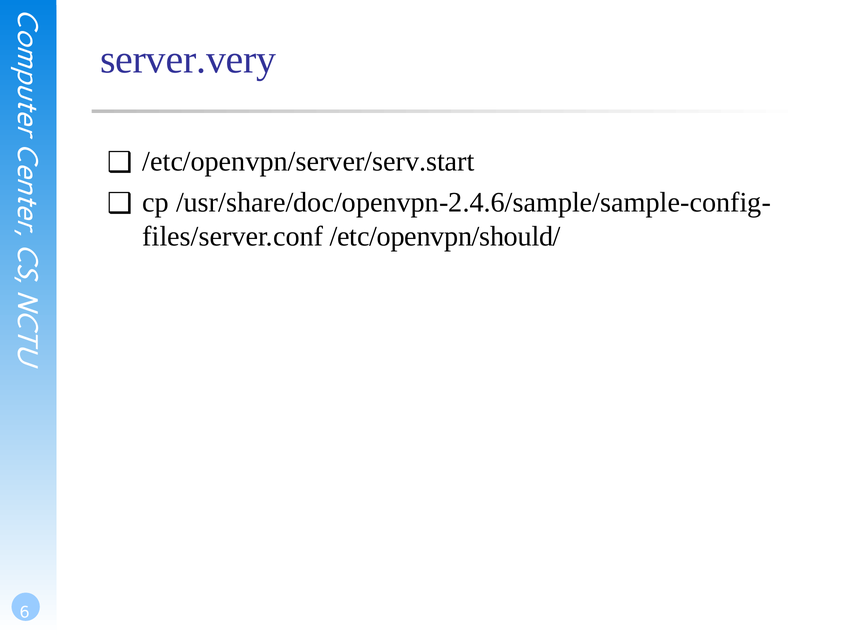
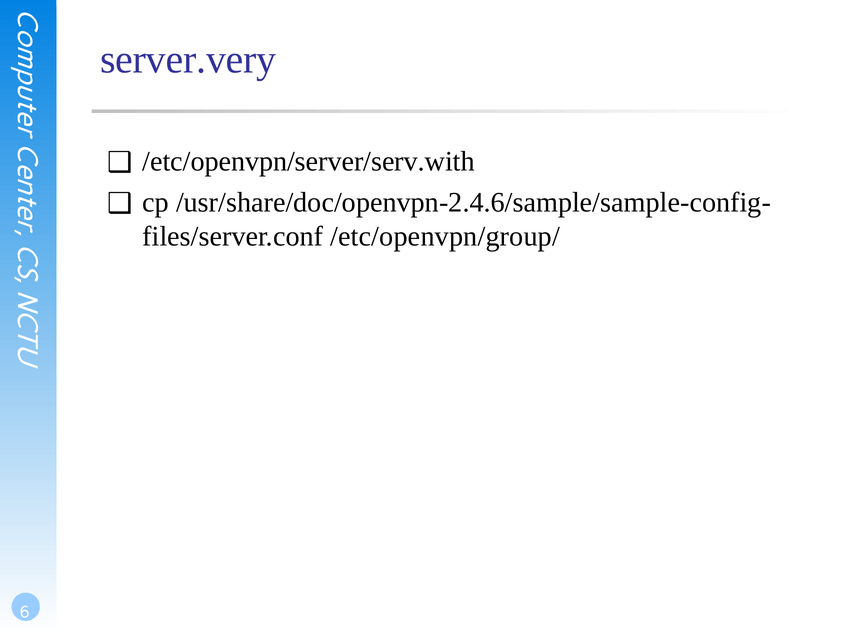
/etc/openvpn/server/serv.start: /etc/openvpn/server/serv.start -> /etc/openvpn/server/serv.with (309, 161)
/etc/openvpn/should/: /etc/openvpn/should/ -> /etc/openvpn/group/ (445, 236)
